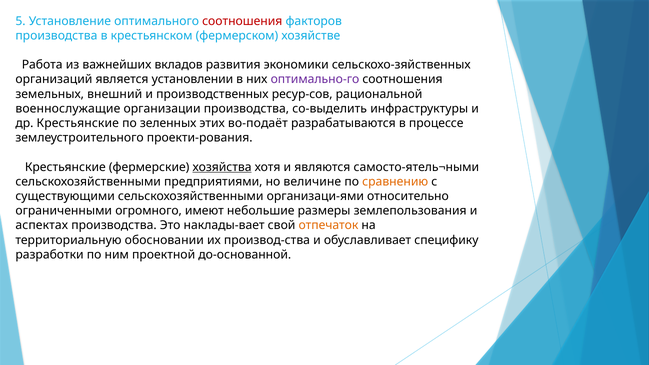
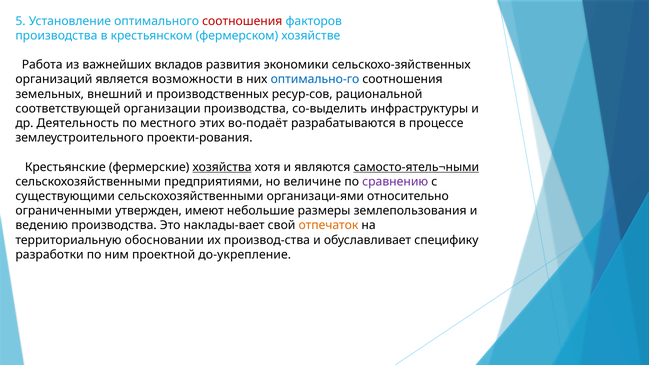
установлении: установлении -> возможности (192, 79)
оптимально-го colour: purple -> blue (315, 79)
военнослужащие: военнослужащие -> соответствующей (68, 109)
др Крестьянские: Крестьянские -> Деятельность (78, 123)
зеленных: зеленных -> местного (168, 123)
самосто-ятель¬ными underline: none -> present (416, 167)
сравнению colour: orange -> purple (395, 182)
огромного: огромного -> утвержден (149, 211)
аспектах: аспектах -> ведению (42, 225)
до-основанной: до-основанной -> до-укрепление (245, 255)
